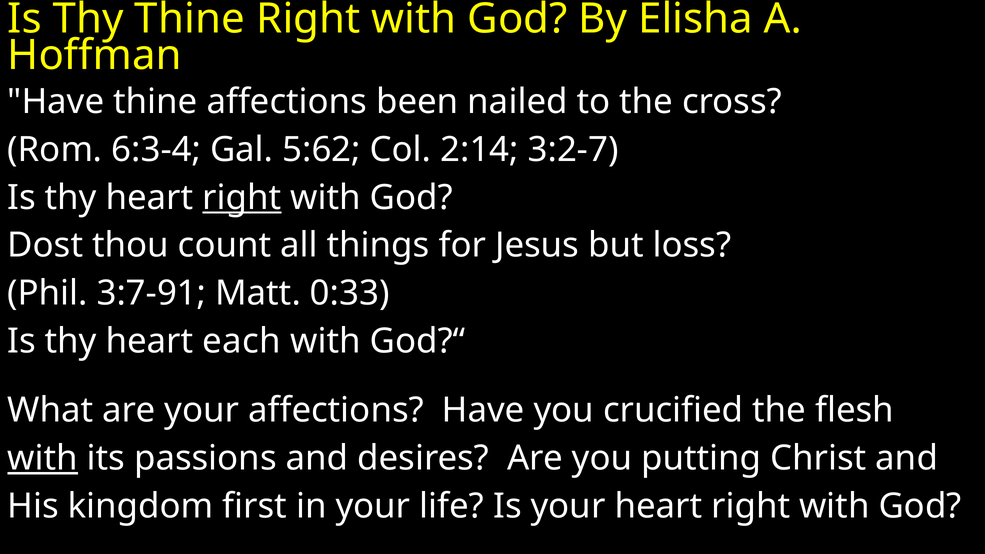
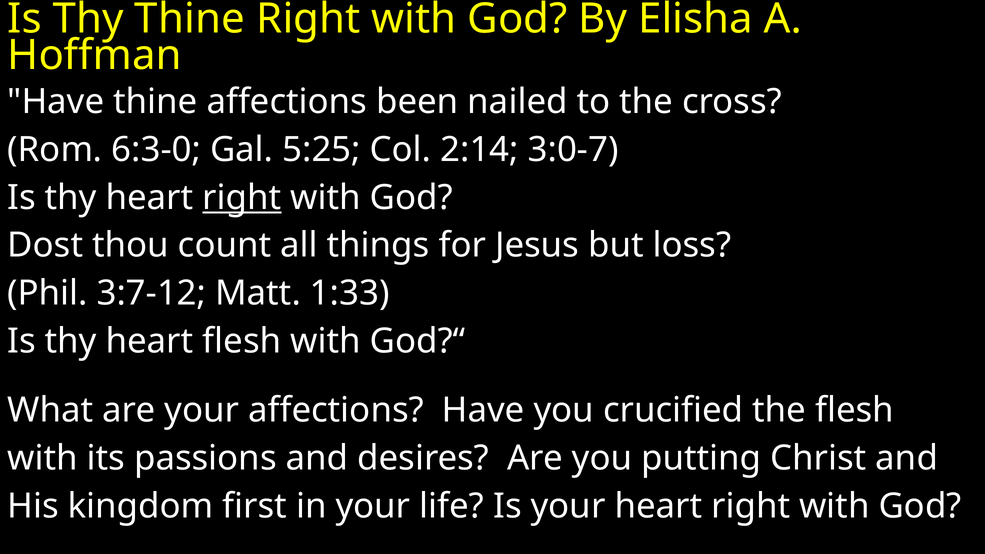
6:3-4: 6:3-4 -> 6:3-0 (156, 150)
5:62: 5:62 -> 5:25 (322, 150)
3:2-7: 3:2-7 -> 3:0-7 (573, 150)
3:7-91: 3:7-91 -> 3:7-12 (151, 293)
0:33: 0:33 -> 1:33 (350, 293)
heart each: each -> flesh (242, 341)
with underline: present -> none (43, 458)
